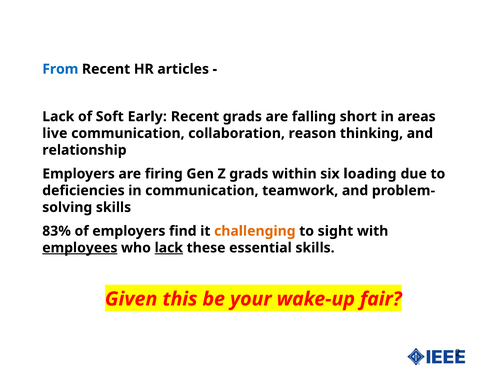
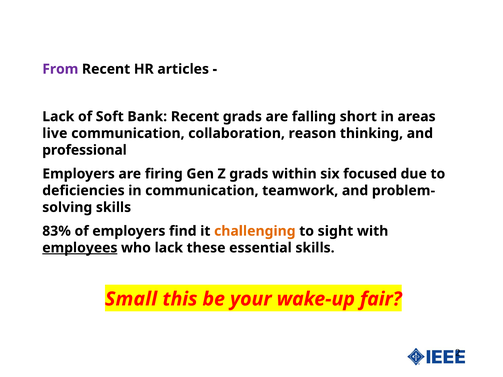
From colour: blue -> purple (60, 69)
Early: Early -> Bank (147, 117)
relationship: relationship -> professional (84, 150)
loading: loading -> focused (370, 174)
lack underline: present -> none (169, 248)
Given: Given -> Small (131, 299)
